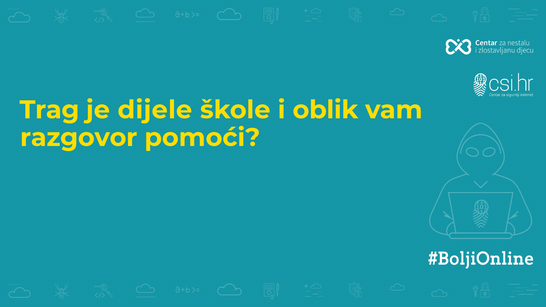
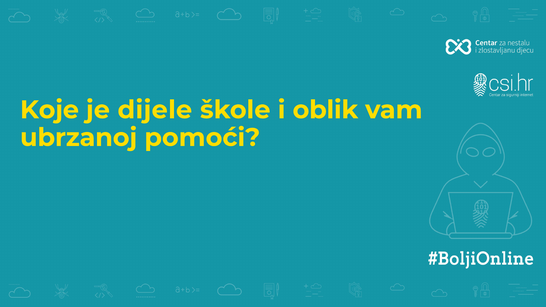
Trag: Trag -> Koje (49, 110)
razgovor: razgovor -> ubrzanoj (79, 138)
